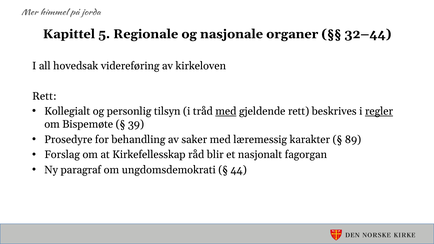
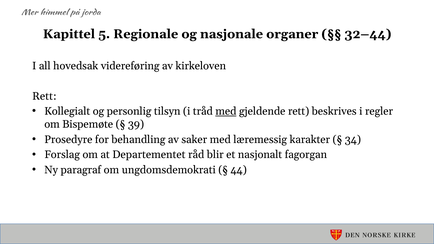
regler underline: present -> none (379, 111)
89: 89 -> 34 (353, 140)
Kirkefellesskap: Kirkefellesskap -> Departementet (149, 155)
